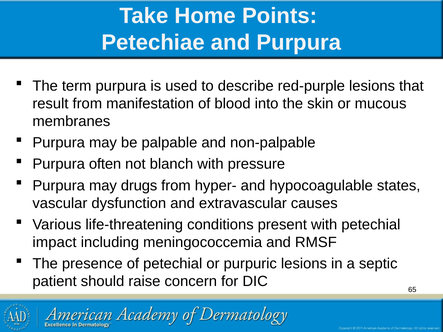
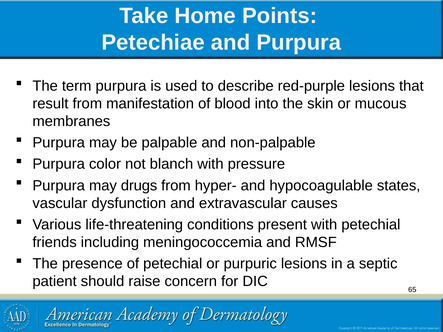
often: often -> color (105, 164)
impact: impact -> friends (55, 242)
